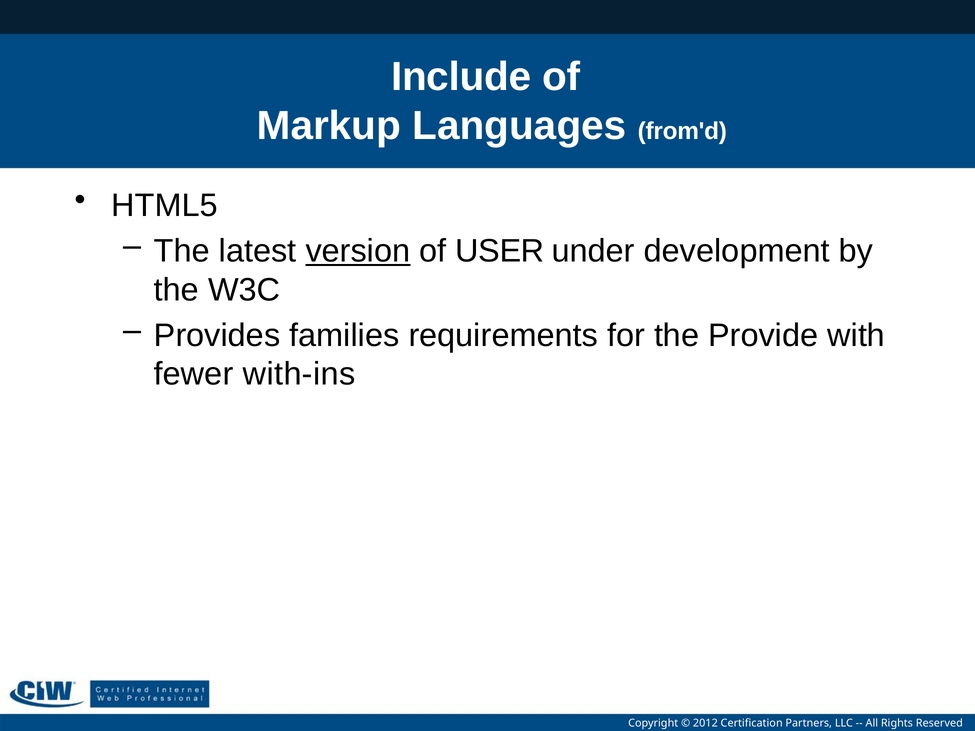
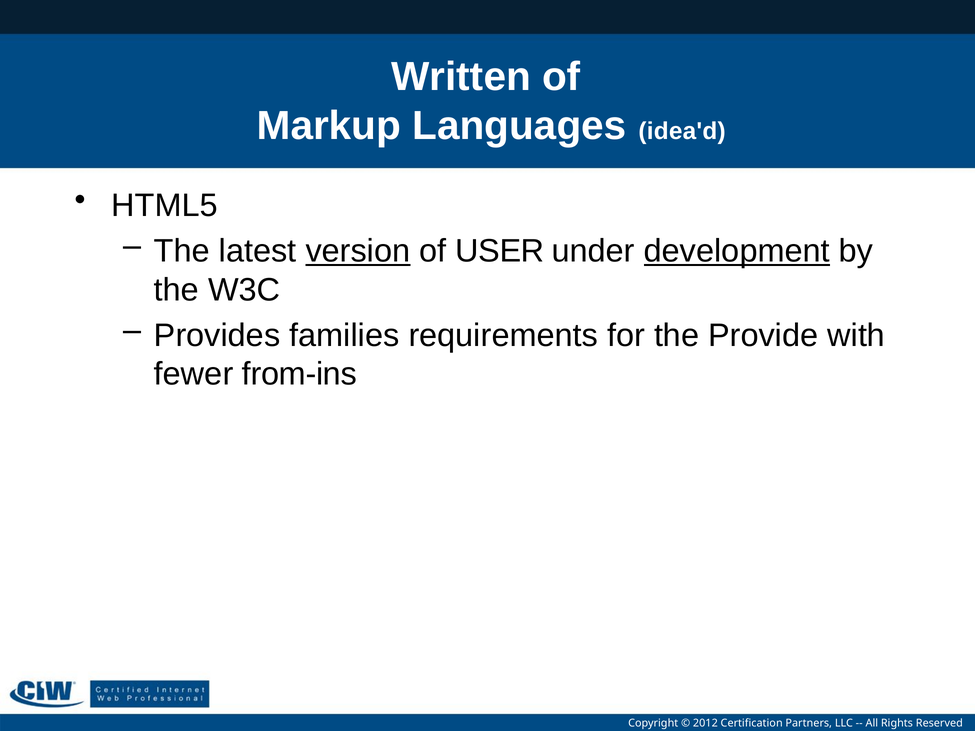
Include: Include -> Written (461, 77)
from'd: from'd -> idea'd (682, 131)
development underline: none -> present (737, 251)
with-ins: with-ins -> from-ins (299, 374)
